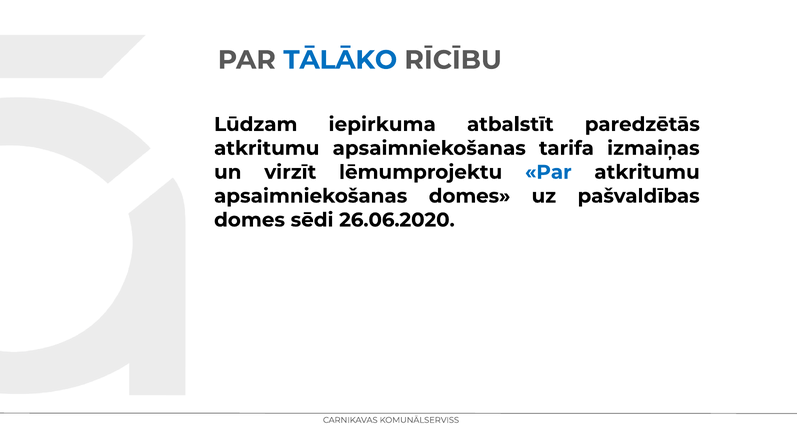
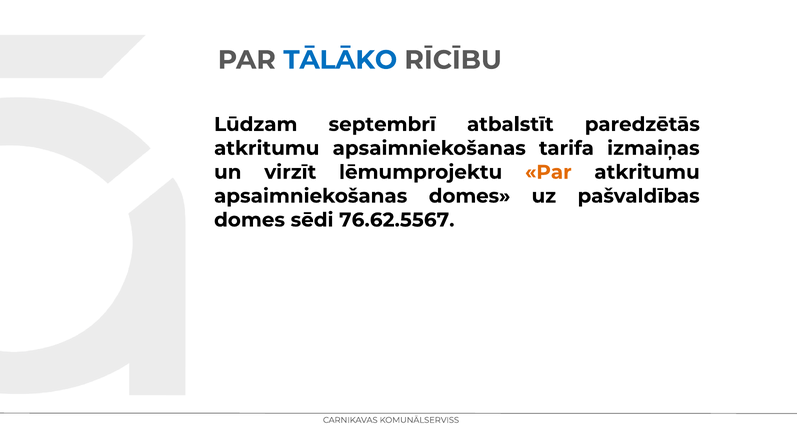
iepirkuma: iepirkuma -> septembrī (382, 124)
Par colour: blue -> orange (548, 172)
26.06.2020: 26.06.2020 -> 76.62.5567 (397, 220)
